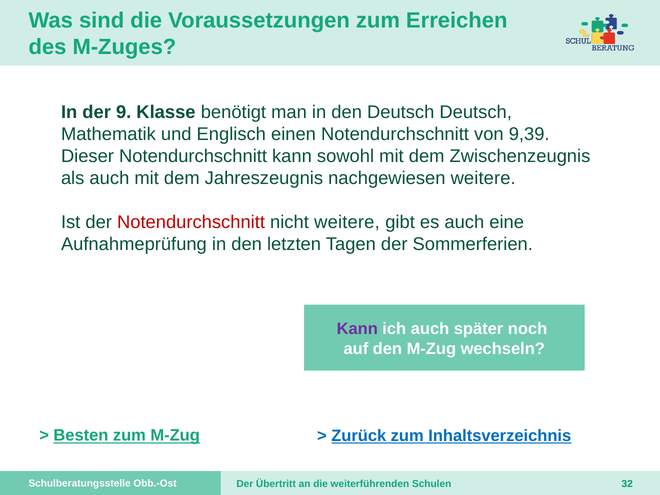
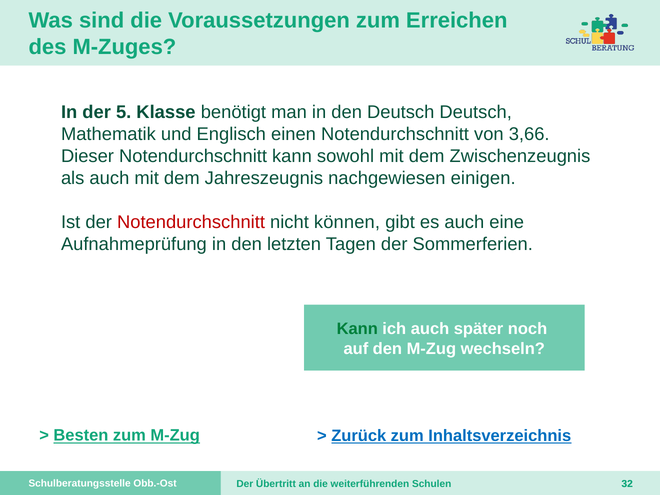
9: 9 -> 5 (124, 112)
9,39: 9,39 -> 3,66 (529, 134)
nachgewiesen weitere: weitere -> einigen (483, 178)
nicht weitere: weitere -> können (347, 222)
Kann colour: purple -> green (357, 329)
